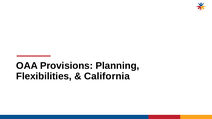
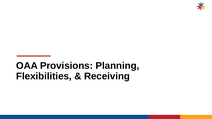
California: California -> Receiving (107, 76)
